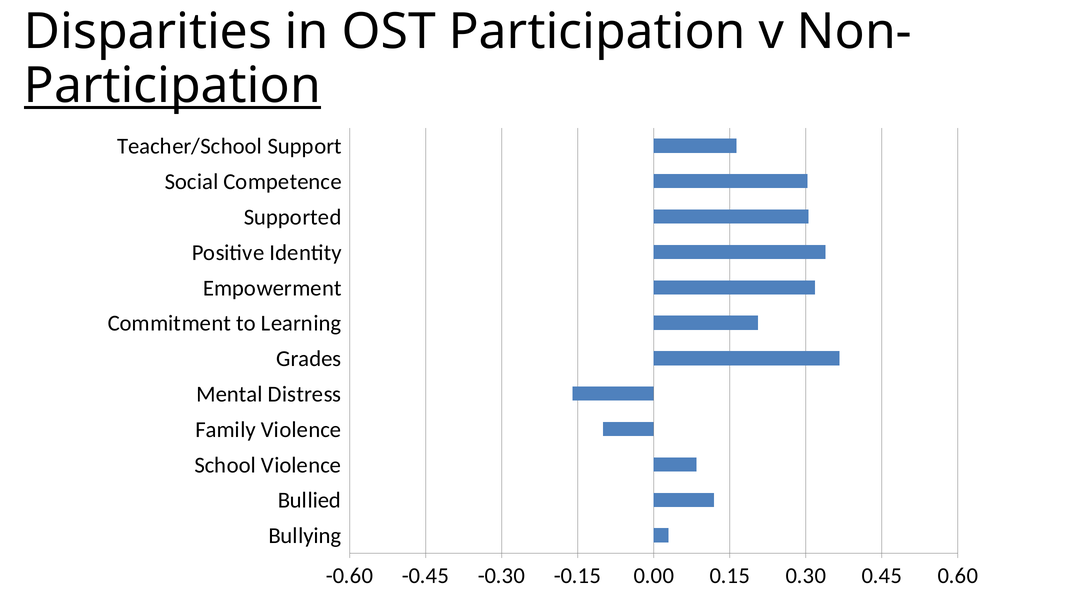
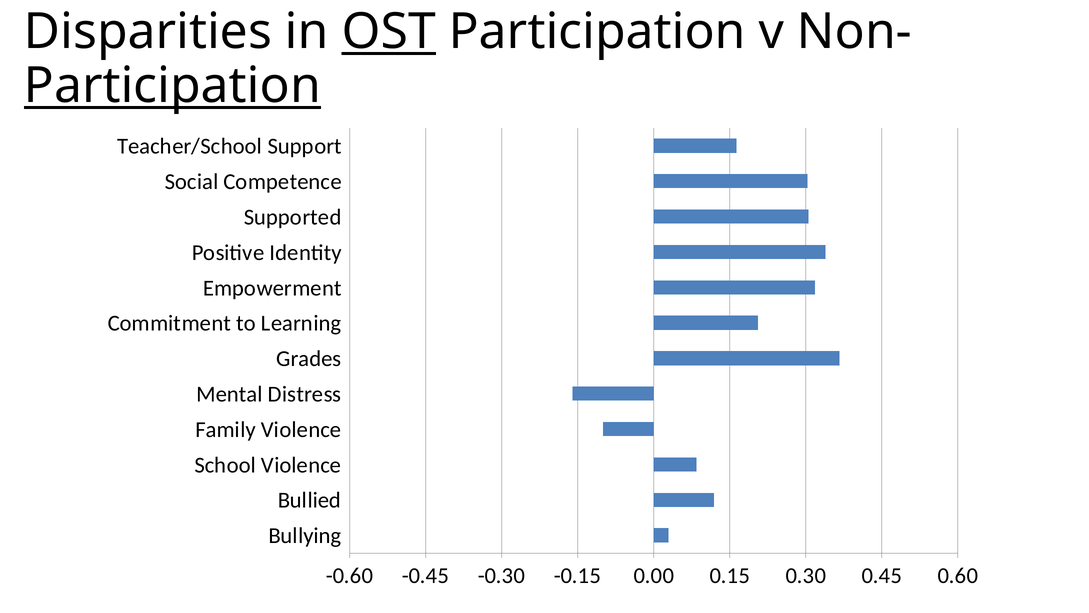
OST underline: none -> present (389, 32)
